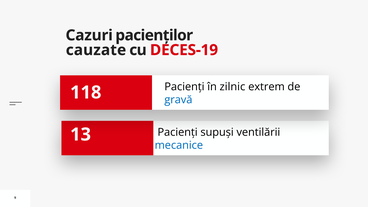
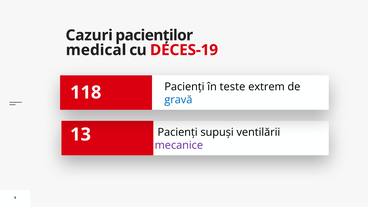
cauzate: cauzate -> medical (96, 50)
zilnic: zilnic -> teste (232, 87)
mecanice colour: blue -> purple (179, 145)
